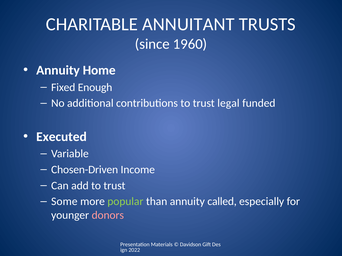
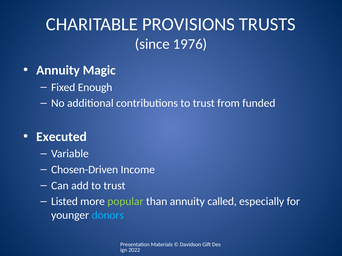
ANNUITANT: ANNUITANT -> PROVISIONS (188, 24)
1960: 1960 -> 1976 (190, 44)
Home: Home -> Magic (99, 70)
legal: legal -> from (228, 103)
Some: Some -> Listed (64, 202)
donors colour: pink -> light blue (108, 215)
